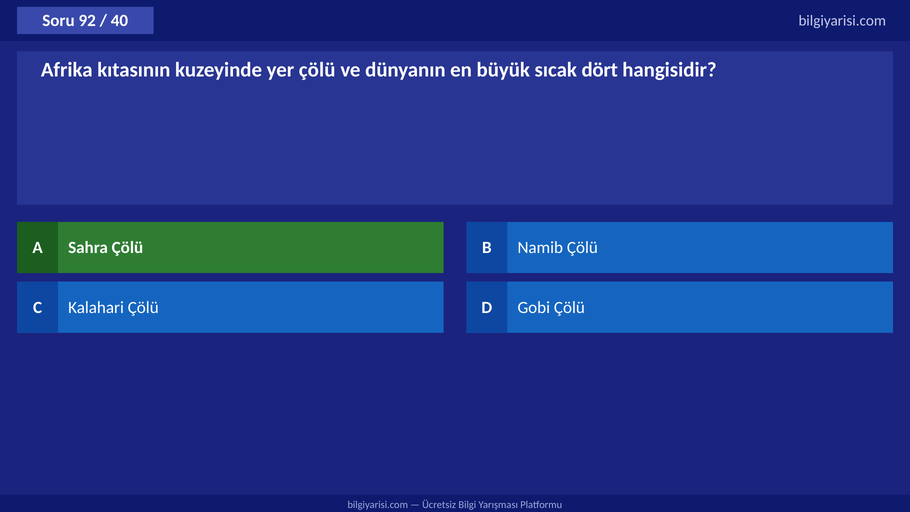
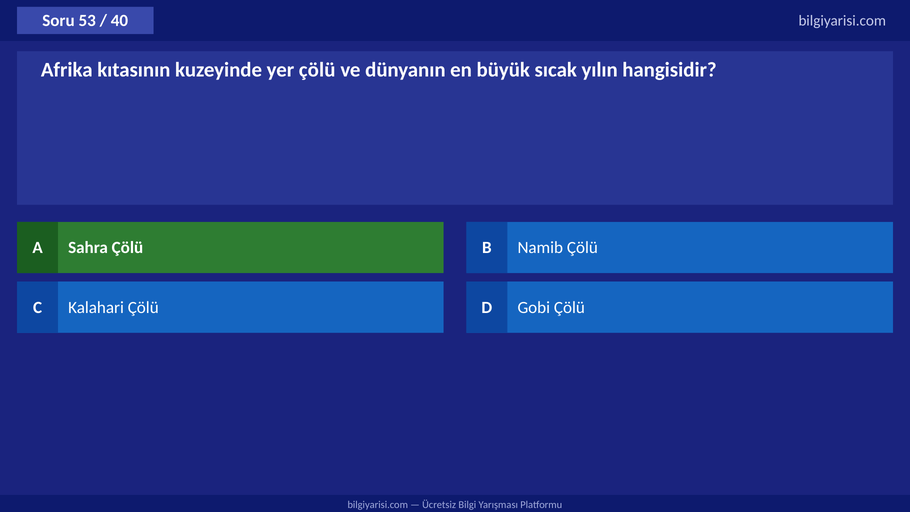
92: 92 -> 53 (87, 21)
dört: dört -> yılın (600, 70)
